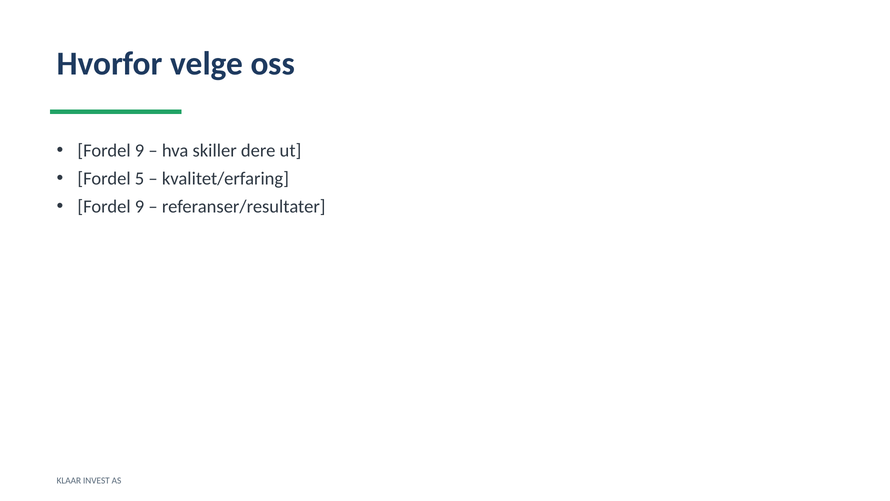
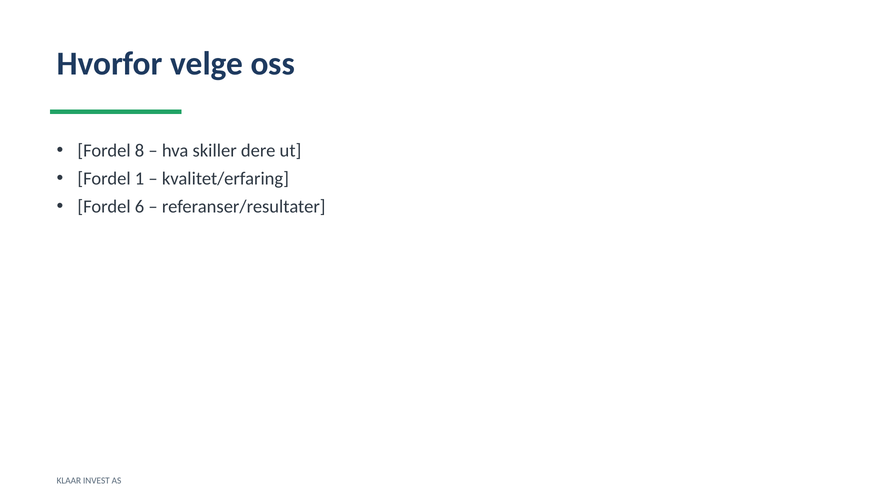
9: 9 -> 8 (140, 151)
5: 5 -> 1 (140, 179)
9: 9 -> 6 (140, 206)
